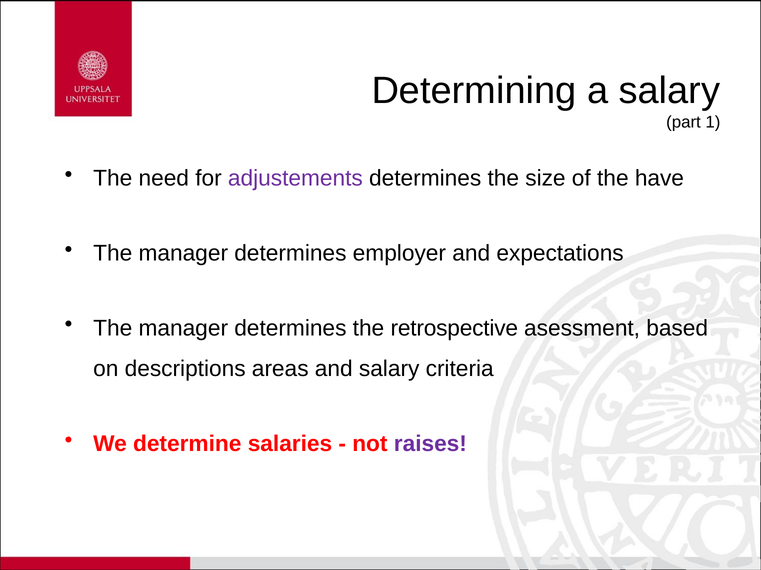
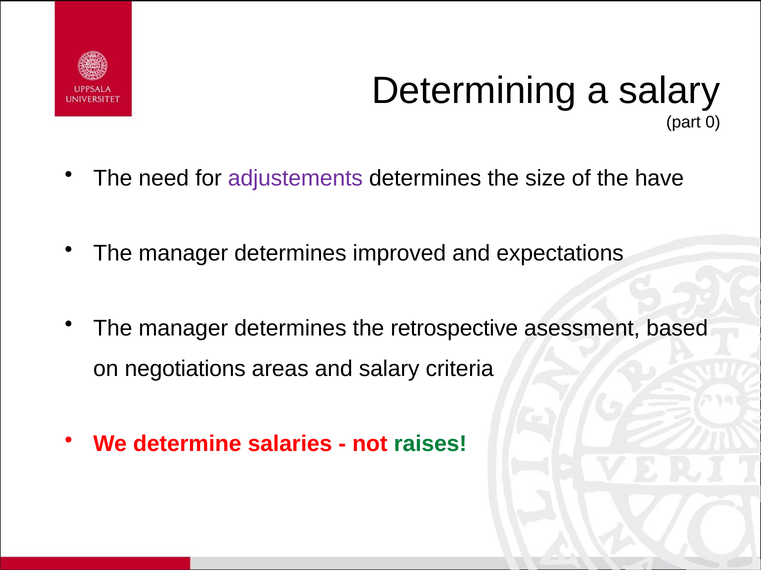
1: 1 -> 0 (713, 122)
employer: employer -> improved (399, 254)
descriptions: descriptions -> negotiations (185, 369)
raises colour: purple -> green (430, 445)
